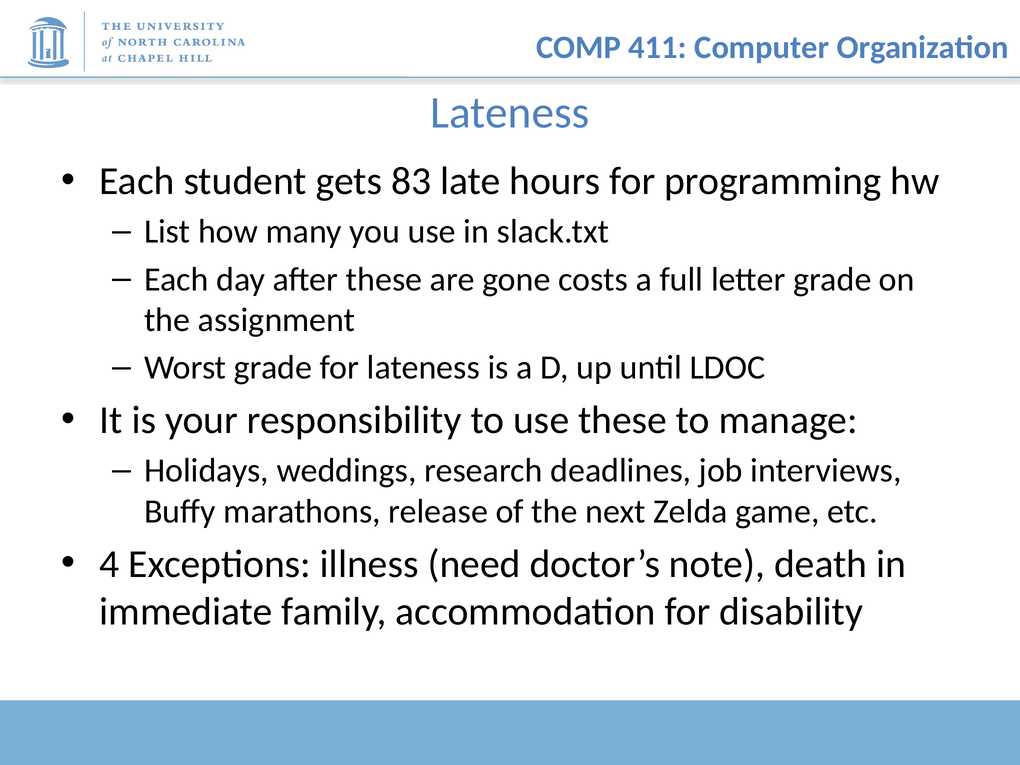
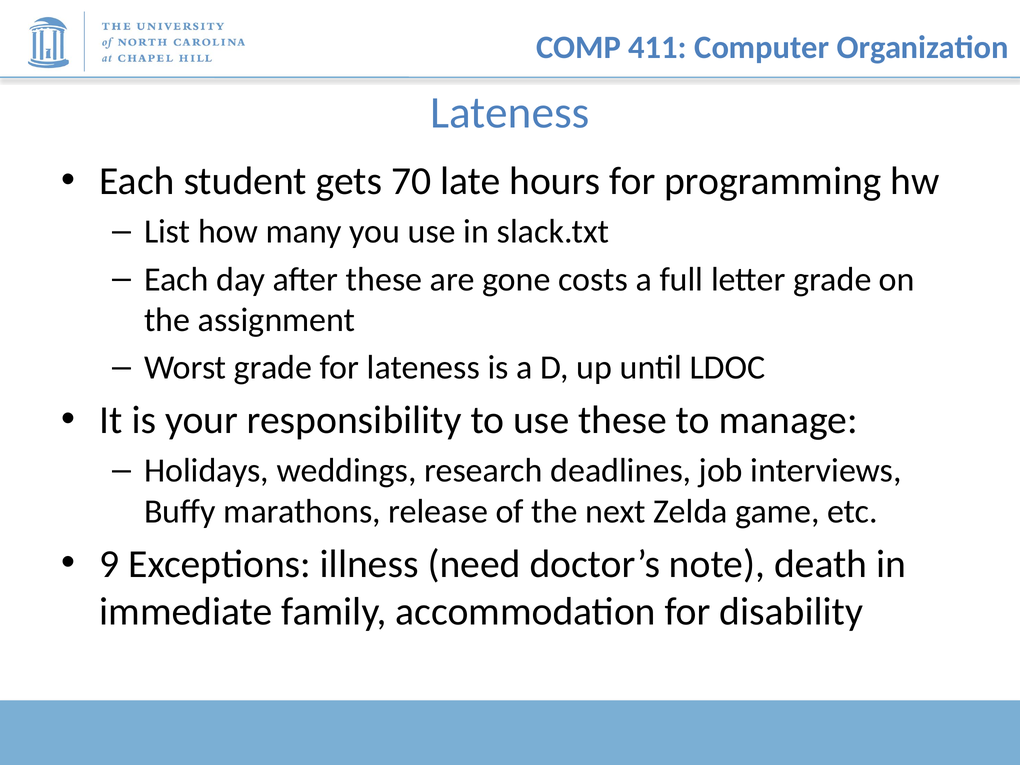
83: 83 -> 70 (411, 181)
4: 4 -> 9 (110, 564)
